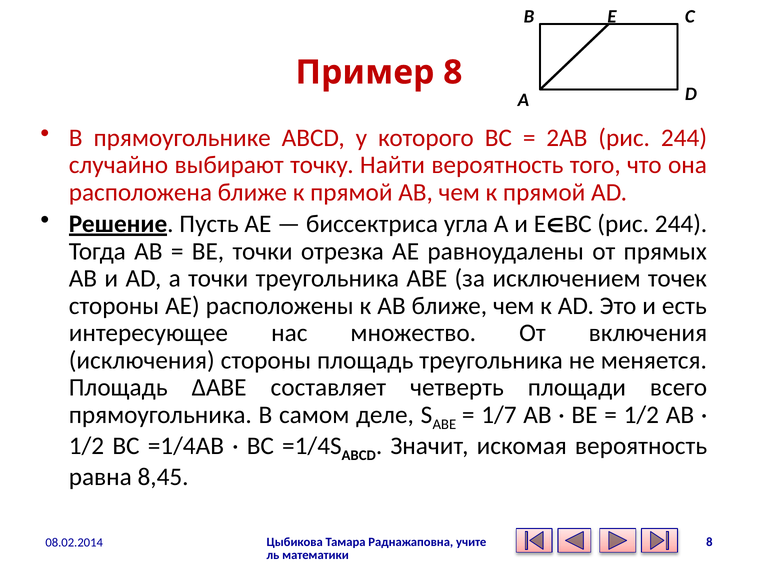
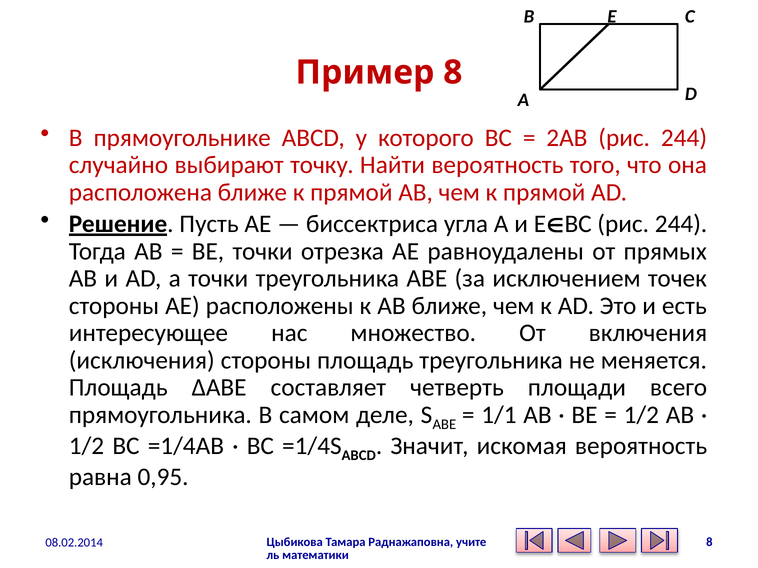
1/7: 1/7 -> 1/1 (499, 415)
8,45: 8,45 -> 0,95 (163, 477)
